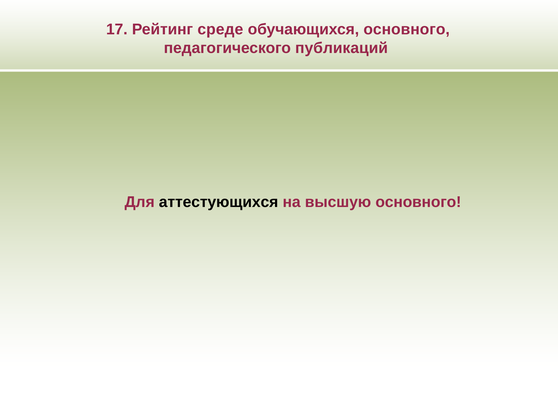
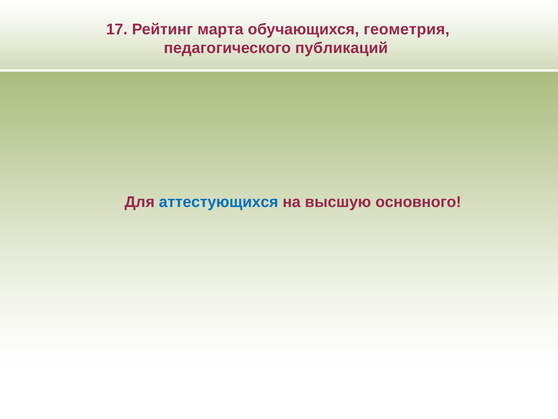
среде: среде -> марта (220, 29)
обучающихся основного: основного -> геометрия (407, 29)
аттестующихся colour: black -> blue (219, 202)
